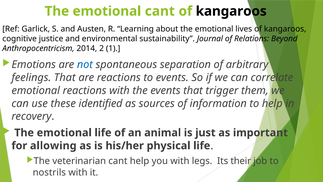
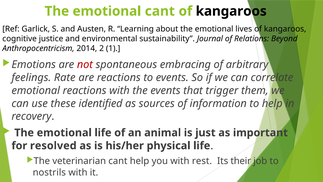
not colour: blue -> red (85, 64)
separation: separation -> embracing (185, 64)
feelings That: That -> Rate (65, 77)
allowing: allowing -> resolved (53, 145)
legs: legs -> rest (202, 161)
